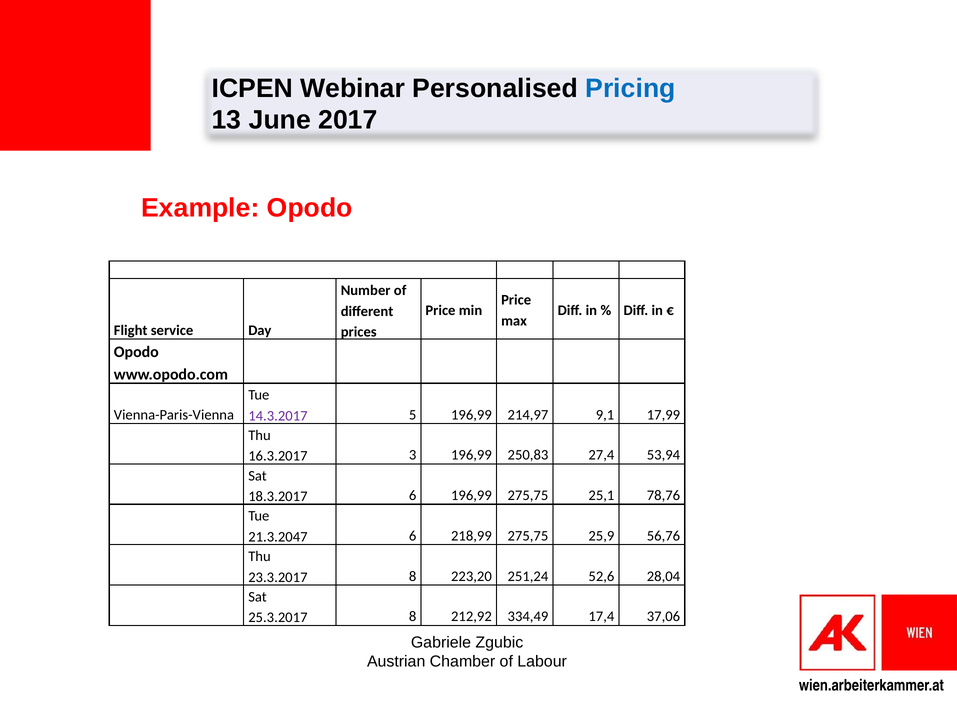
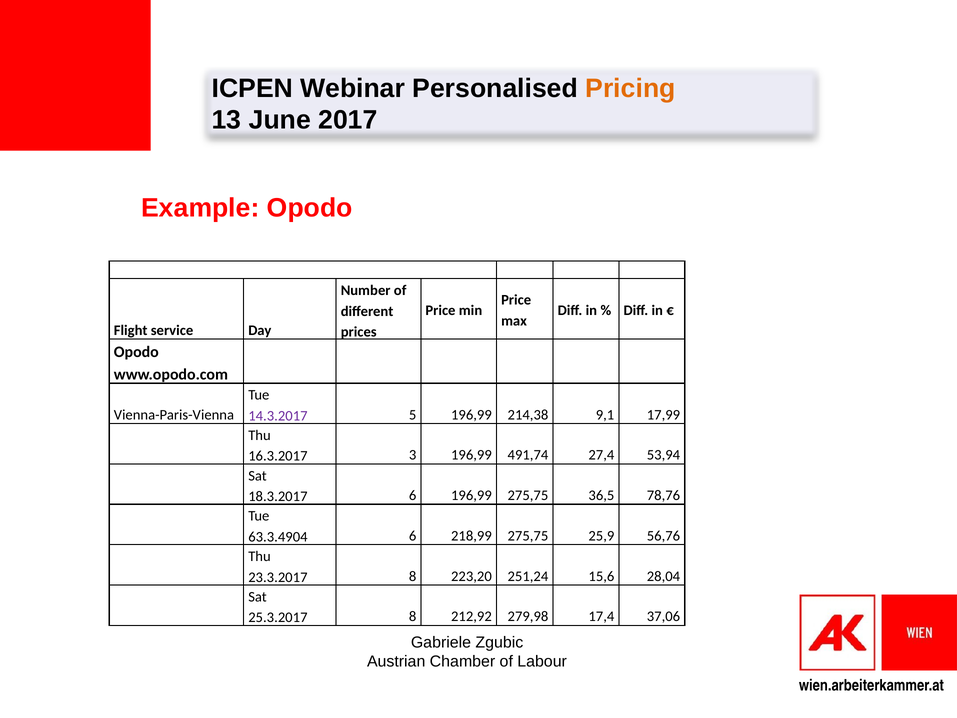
Pricing colour: blue -> orange (630, 88)
214,97: 214,97 -> 214,38 (528, 415)
250,83: 250,83 -> 491,74 (528, 455)
25,1: 25,1 -> 36,5 (601, 495)
21.3.2047: 21.3.2047 -> 63.3.4904 (278, 537)
52,6: 52,6 -> 15,6 (601, 576)
334,49: 334,49 -> 279,98 (528, 616)
